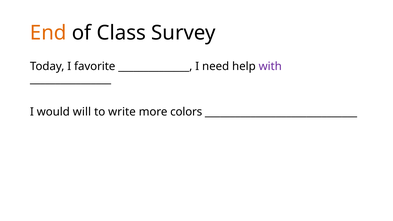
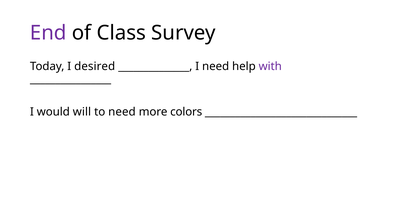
End colour: orange -> purple (48, 33)
favorite: favorite -> desired (95, 66)
to write: write -> need (122, 112)
